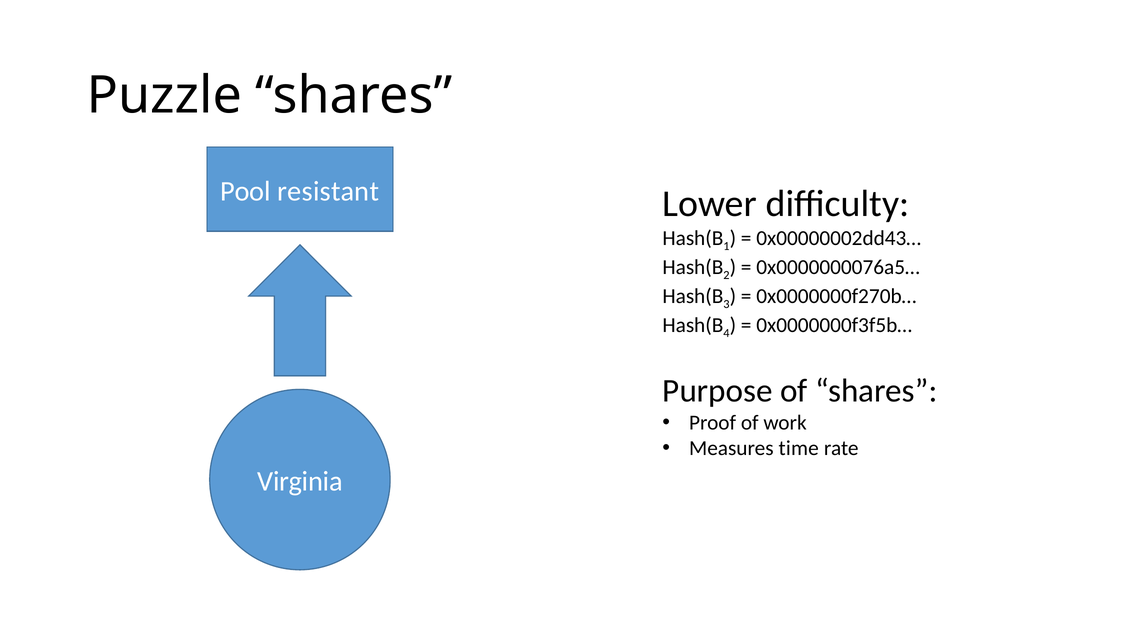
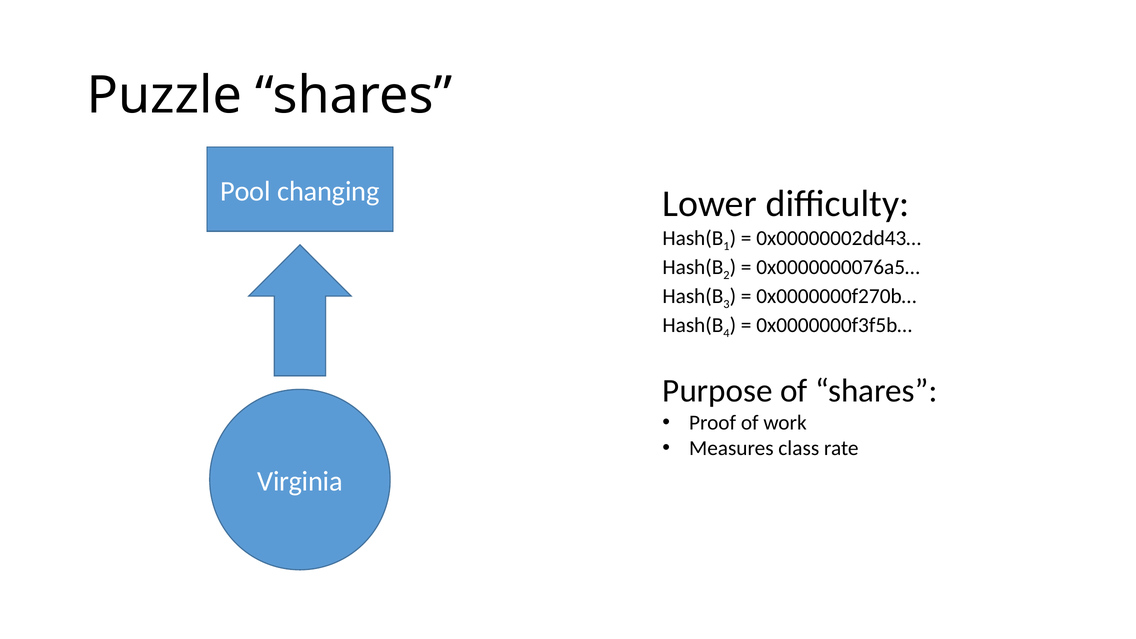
resistant: resistant -> changing (328, 191)
time: time -> class (799, 448)
